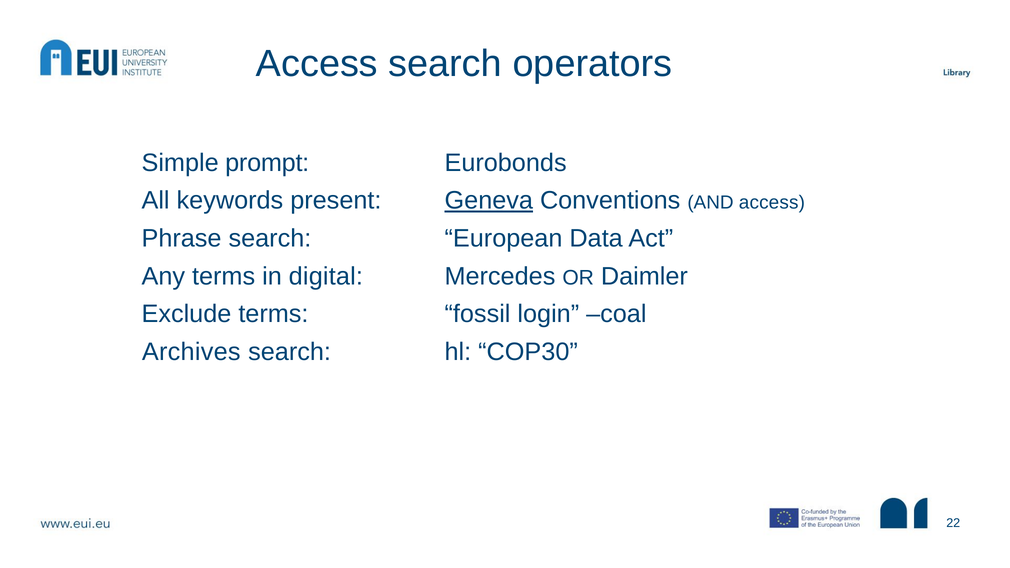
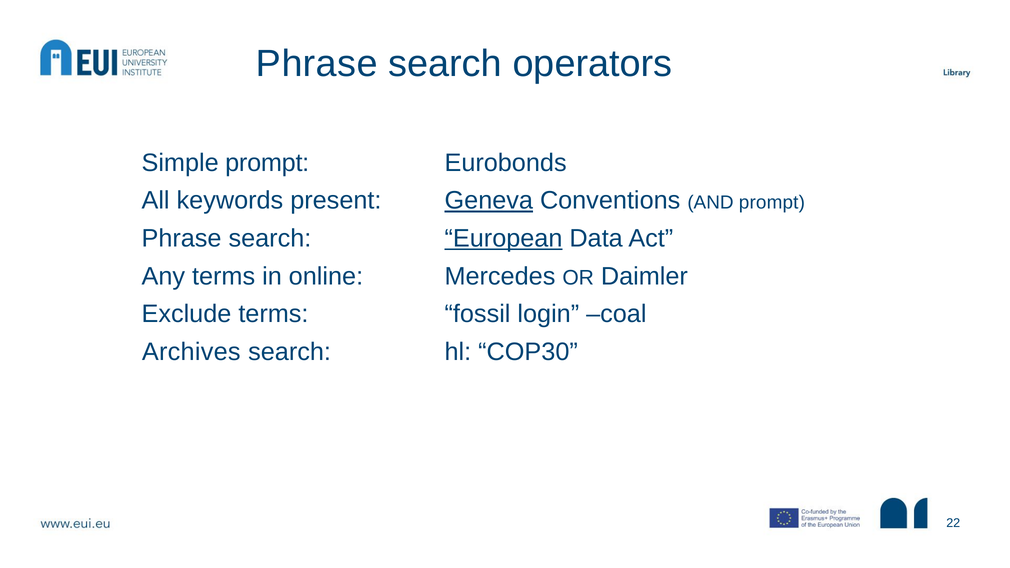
Access: Access -> Phrase (317, 64)
AND access: access -> prompt (772, 203)
European underline: none -> present (504, 238)
digital: digital -> online (326, 276)
